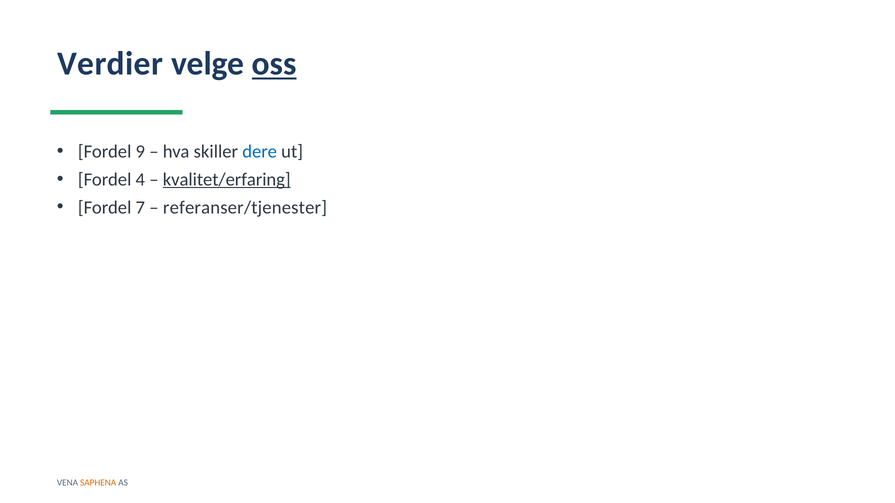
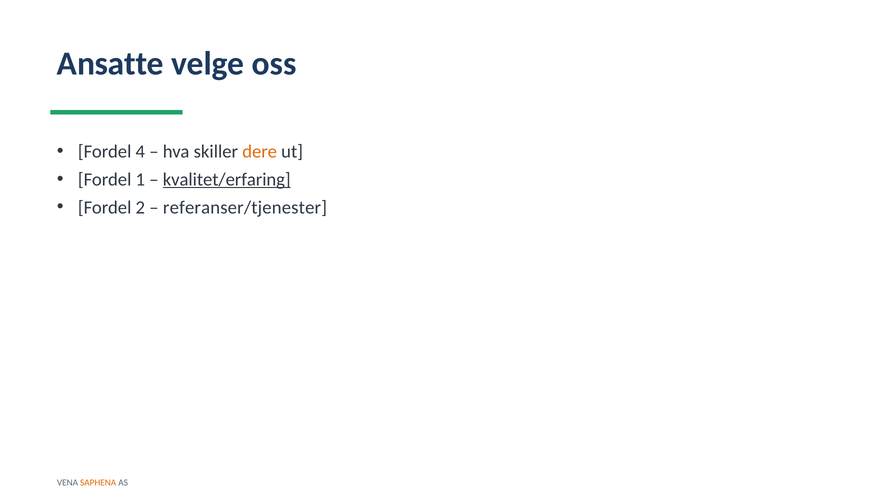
Verdier: Verdier -> Ansatte (110, 64)
oss underline: present -> none (274, 64)
9: 9 -> 4 (140, 152)
dere colour: blue -> orange (260, 152)
4: 4 -> 1 (140, 180)
7: 7 -> 2 (140, 208)
